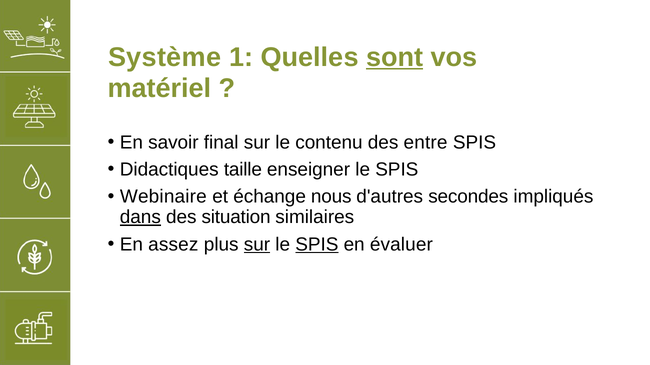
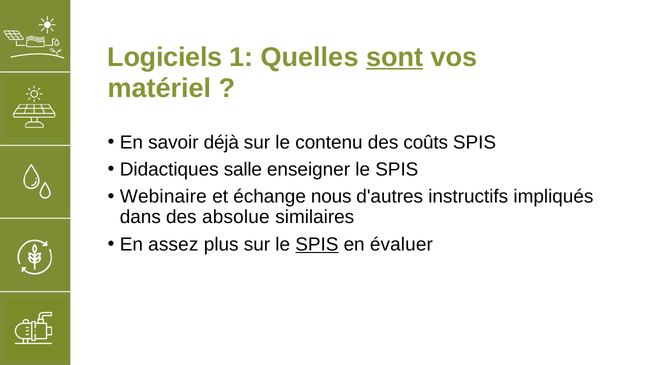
Système: Système -> Logiciels (165, 57)
final: final -> déjà (221, 143)
entre: entre -> coûts (426, 143)
taille: taille -> salle (243, 170)
secondes: secondes -> instructifs (468, 197)
dans underline: present -> none (140, 218)
situation: situation -> absolue (236, 218)
sur underline: present -> none (257, 245)
